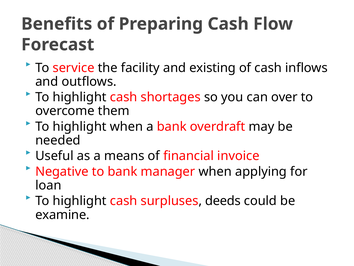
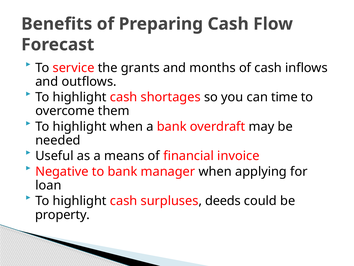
facility: facility -> grants (140, 68)
existing: existing -> months (213, 68)
over: over -> time (284, 97)
examine: examine -> property (62, 214)
